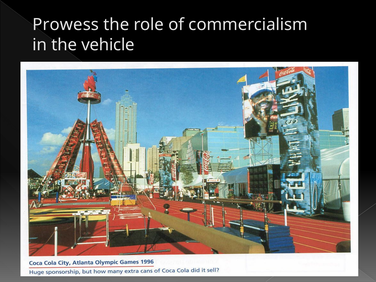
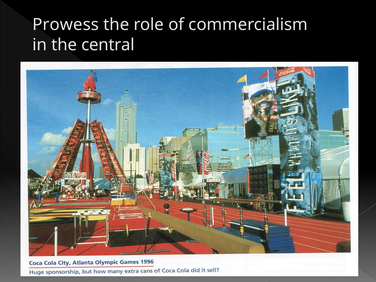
vehicle: vehicle -> central (108, 45)
